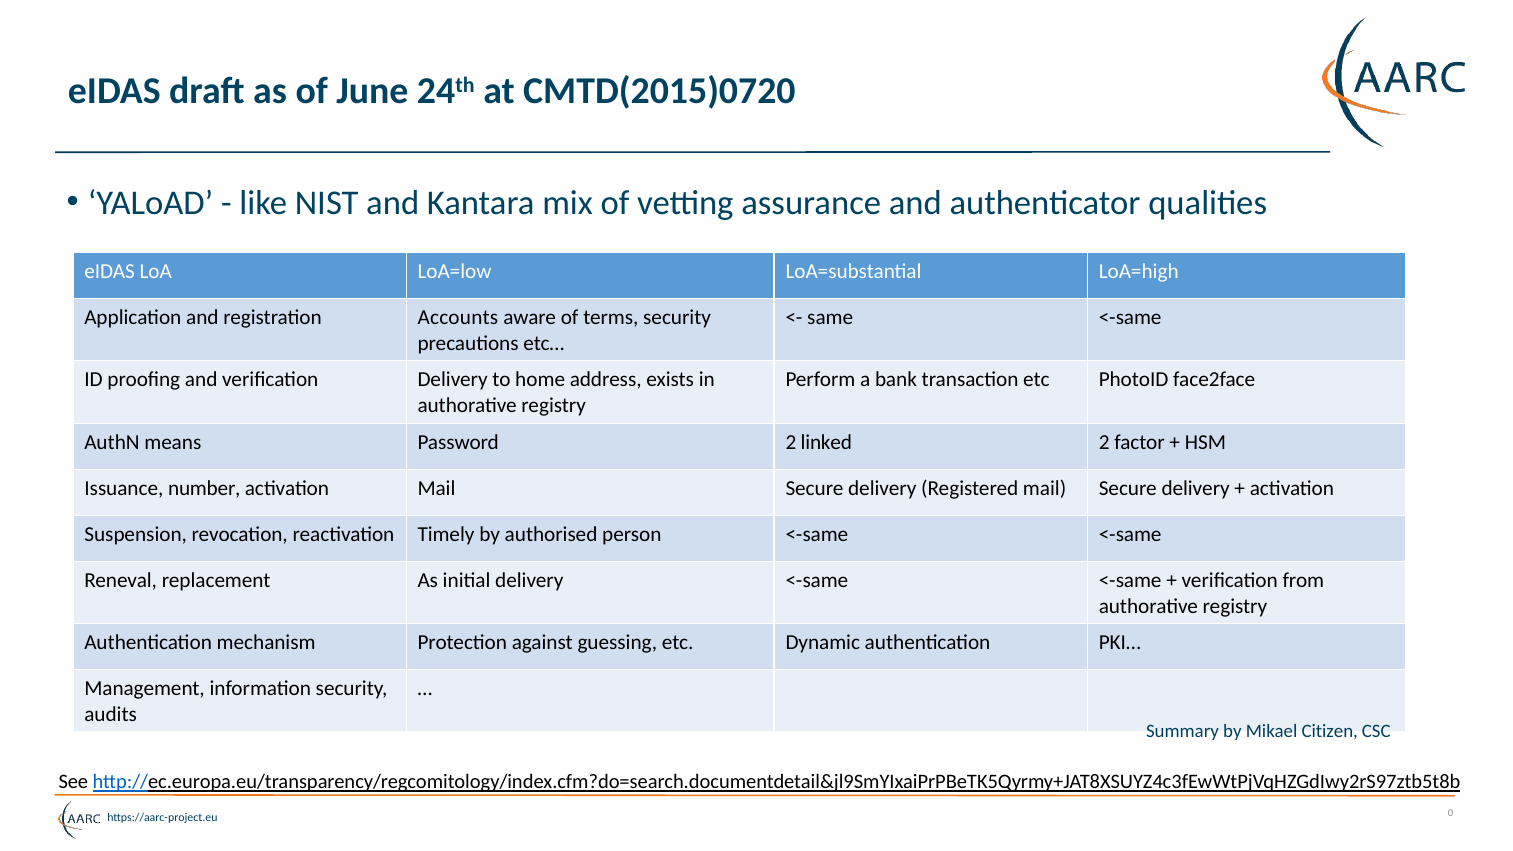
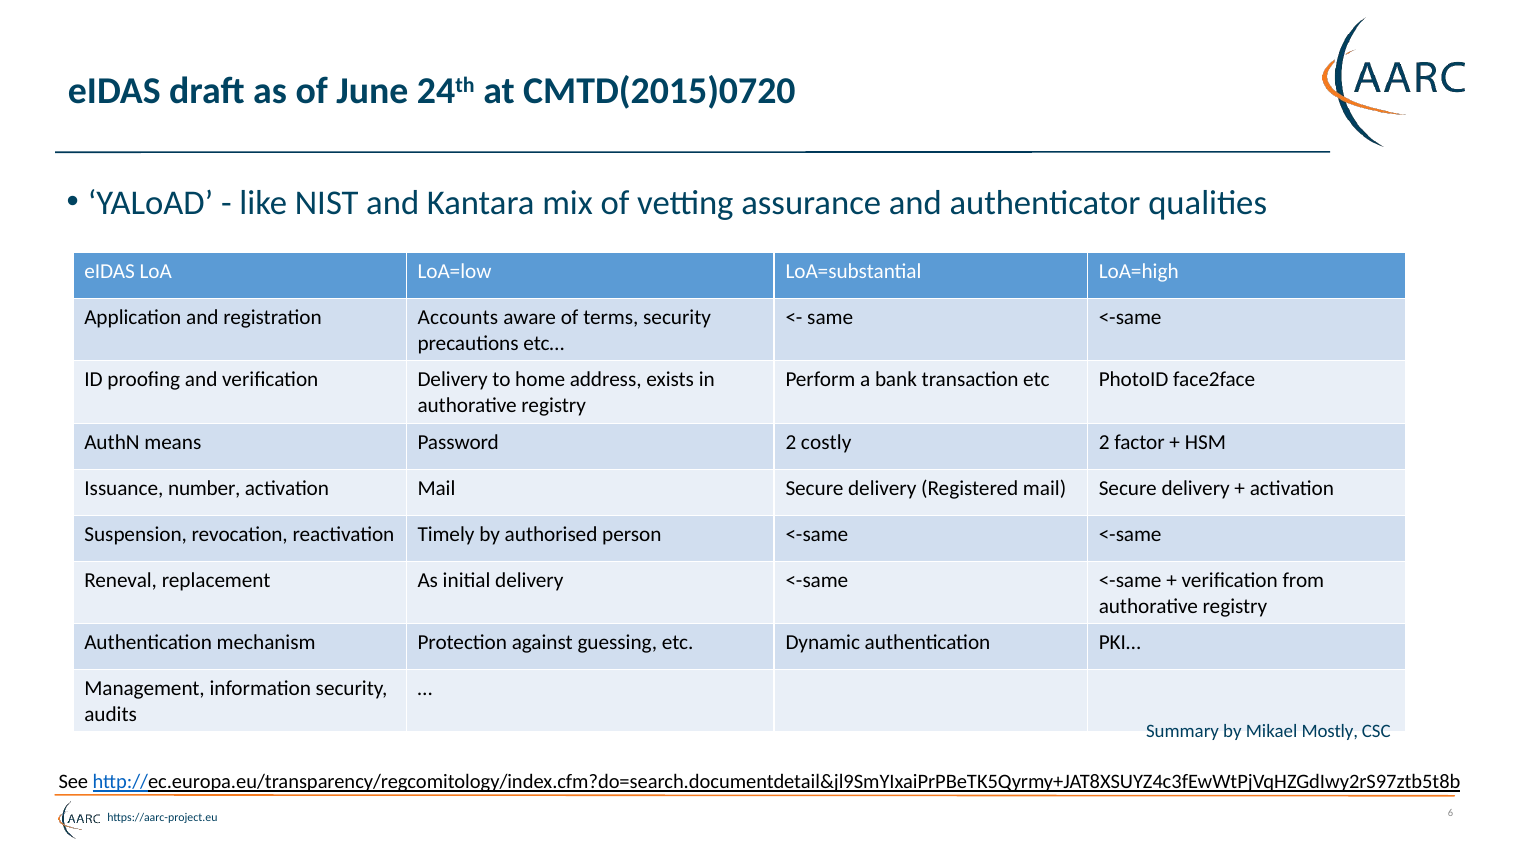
linked: linked -> costly (826, 442)
Citizen: Citizen -> Mostly (1330, 731)
0: 0 -> 6 (1451, 813)
